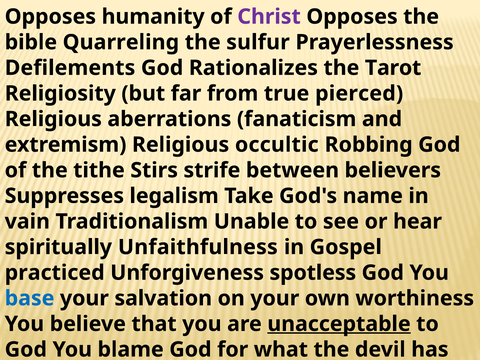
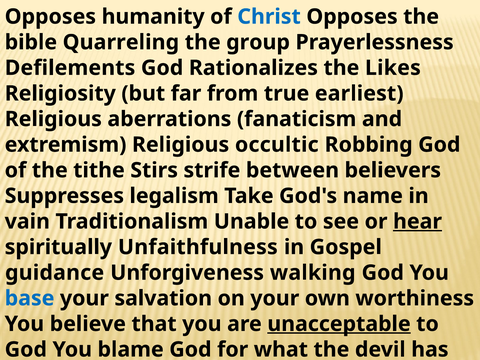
Christ colour: purple -> blue (269, 17)
sulfur: sulfur -> group (258, 42)
Tarot: Tarot -> Likes (393, 68)
pierced: pierced -> earliest (359, 93)
hear underline: none -> present (417, 222)
practiced: practiced -> guidance (55, 273)
spotless: spotless -> walking (313, 273)
